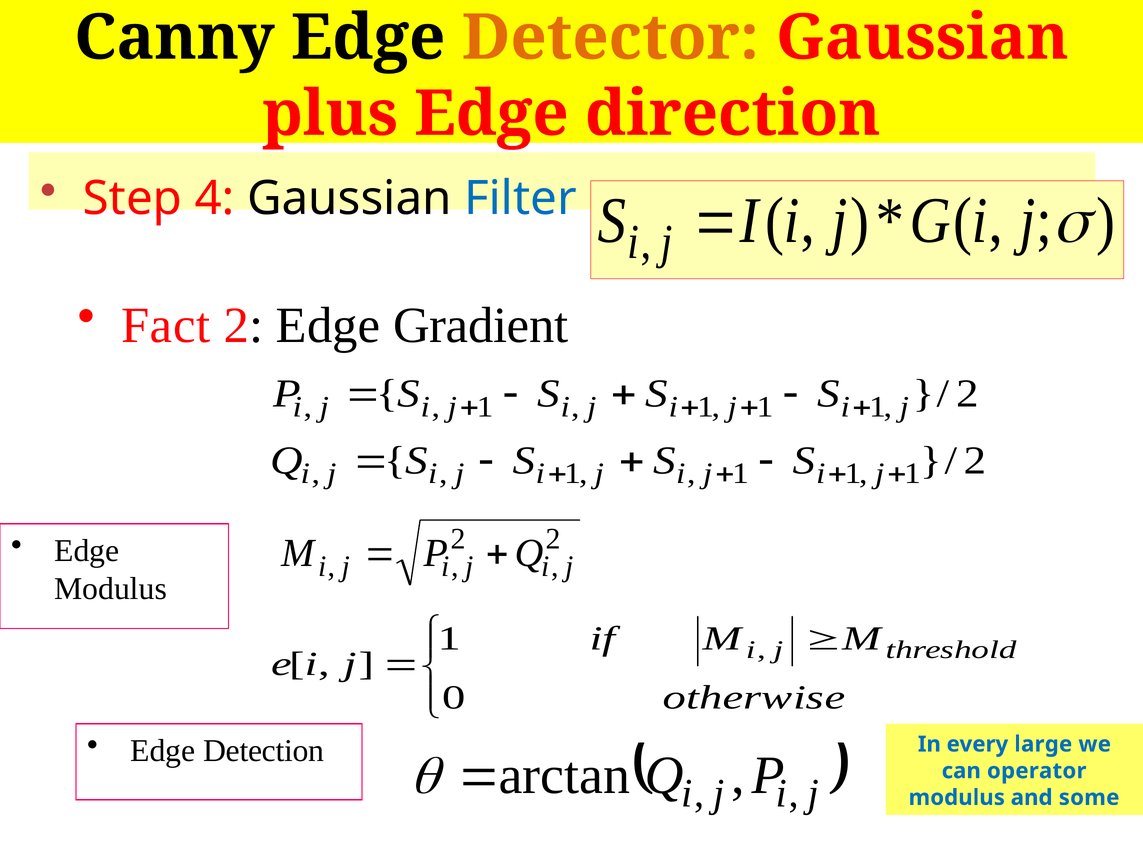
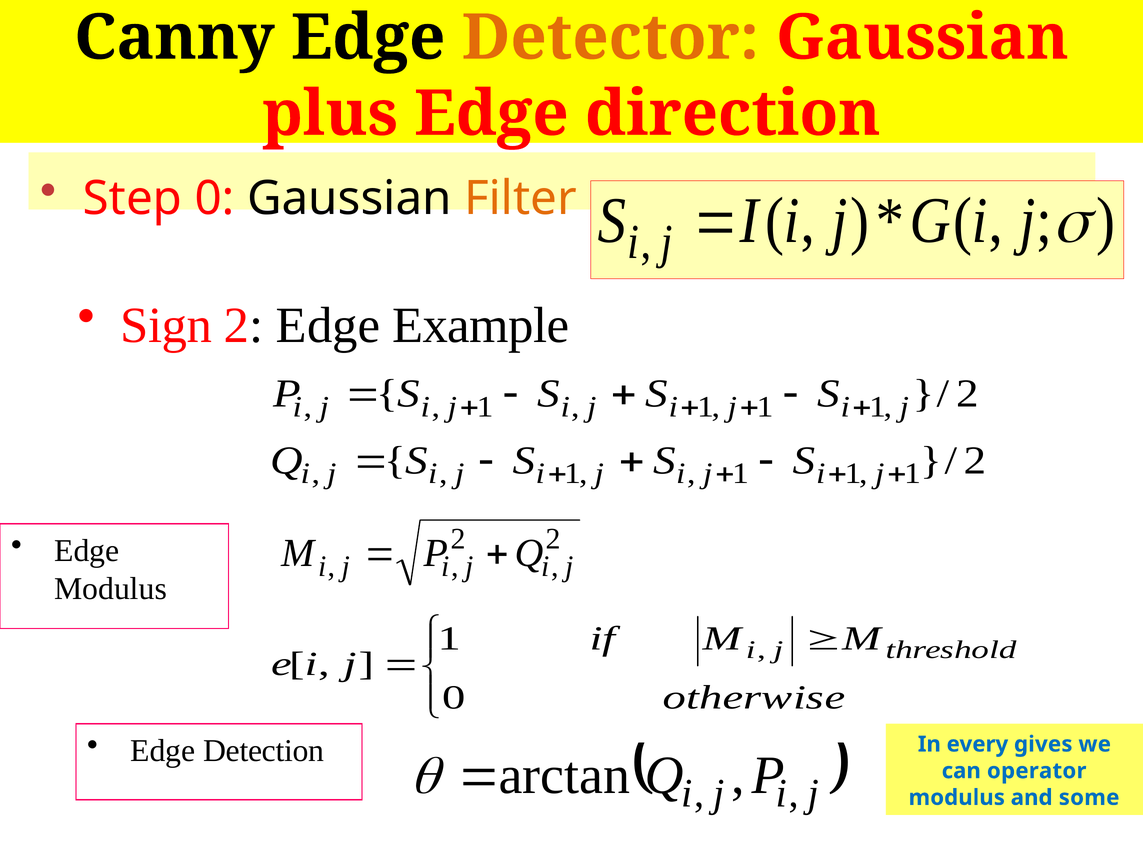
Step 4: 4 -> 0 (215, 199)
Filter colour: blue -> orange (520, 199)
Fact: Fact -> Sign (166, 325)
Gradient: Gradient -> Example (481, 325)
large: large -> gives (1043, 744)
